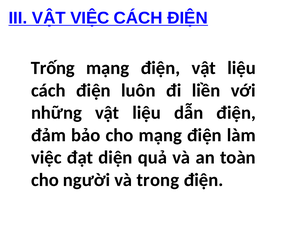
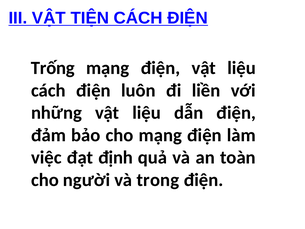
VẬT VIỆC: VIỆC -> TIỆN (90, 18)
diện: diện -> định (116, 157)
